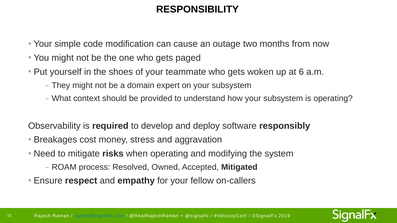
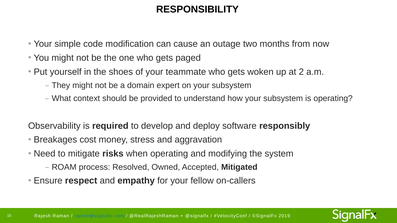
6: 6 -> 2 (301, 72)
